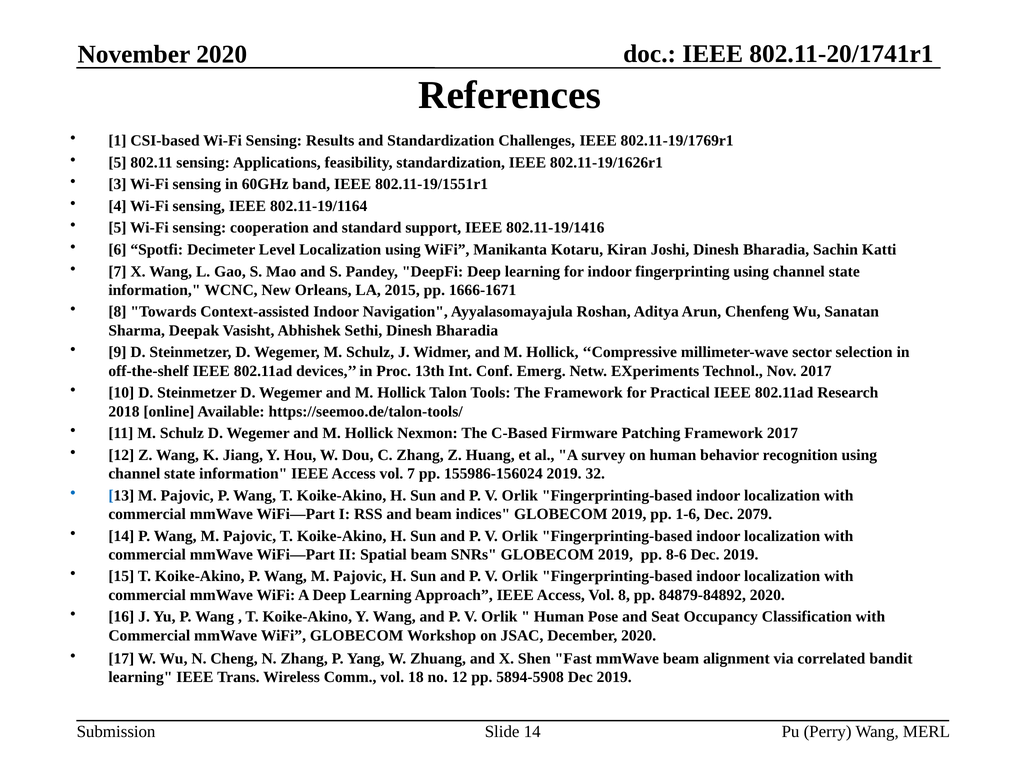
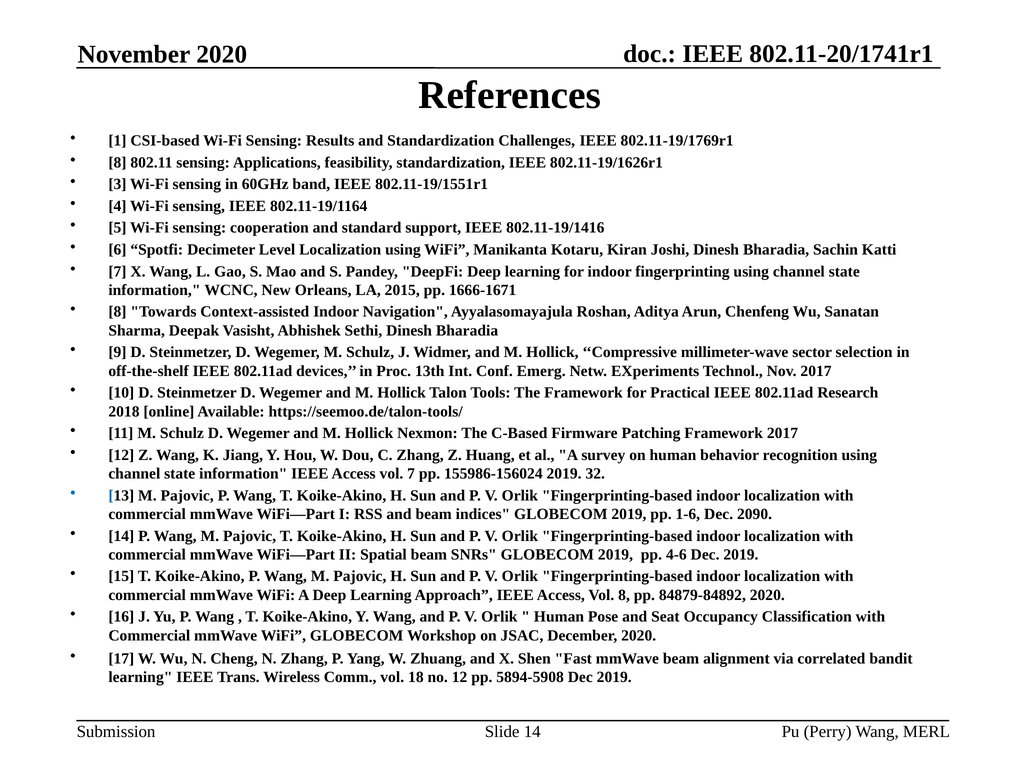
5: 5 -> 8 (117, 162)
2079: 2079 -> 2090 (755, 514)
8-6: 8-6 -> 4-6 (676, 554)
